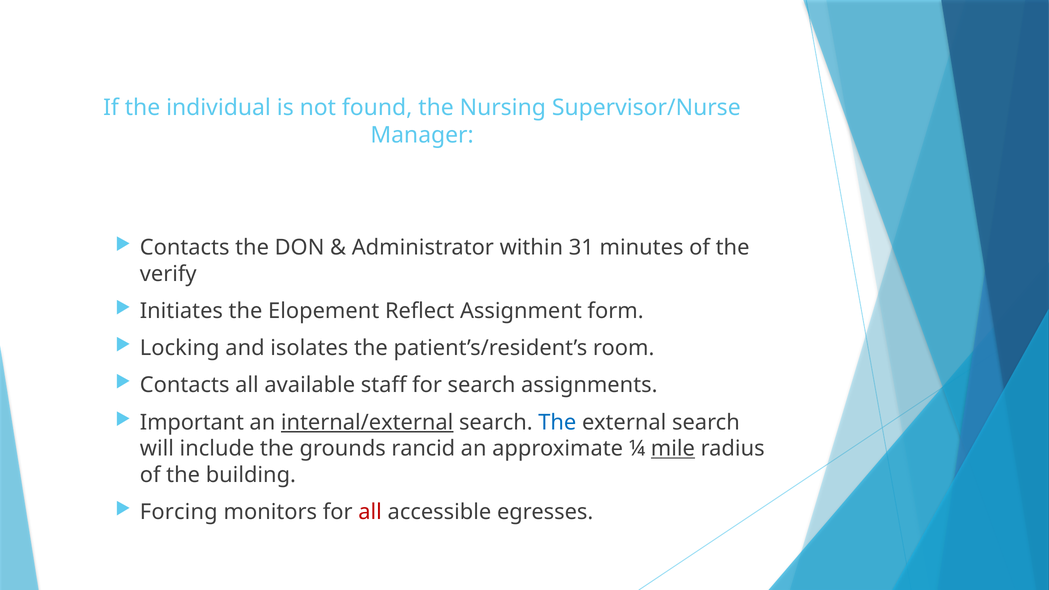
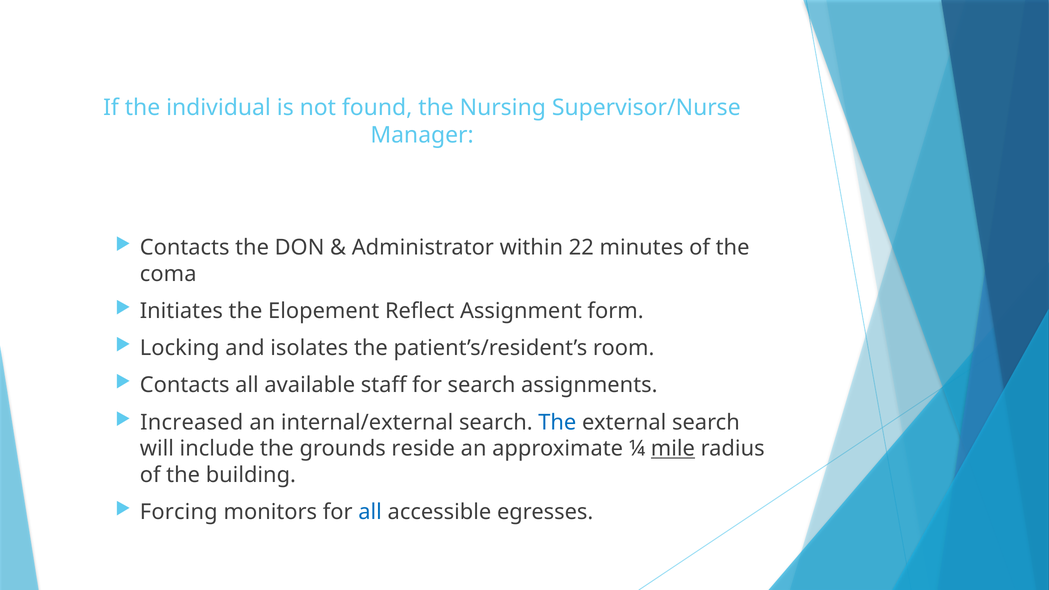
31: 31 -> 22 (581, 248)
verify: verify -> coma (168, 274)
Important: Important -> Increased (192, 422)
internal/external underline: present -> none (367, 422)
rancid: rancid -> reside (423, 449)
all colour: red -> blue (370, 512)
